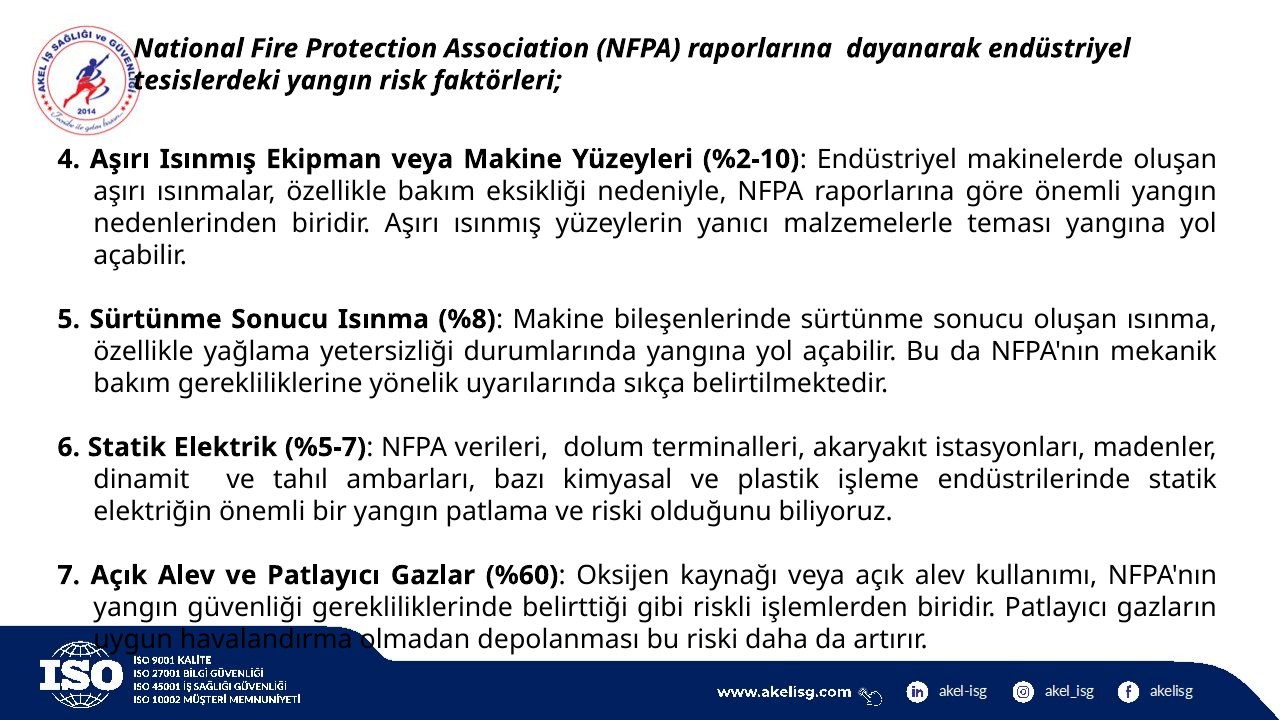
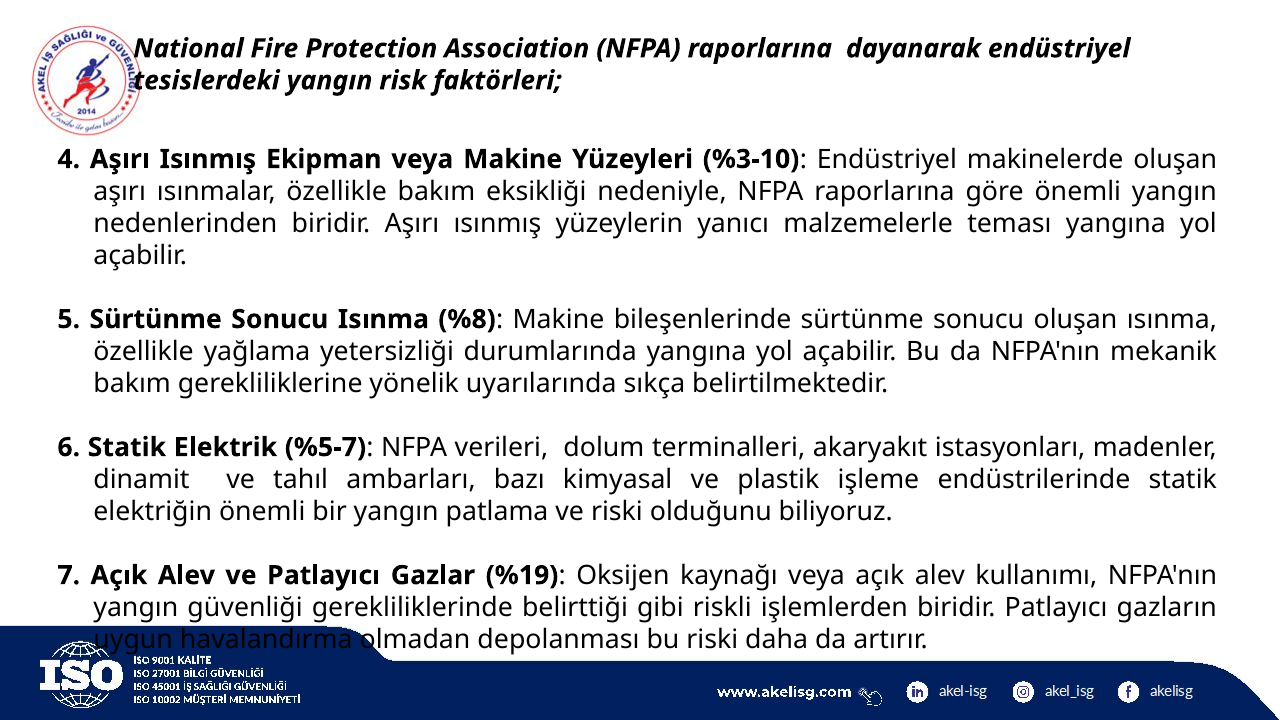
%2-10: %2-10 -> %3-10 (751, 159)
%60: %60 -> %19 (522, 575)
